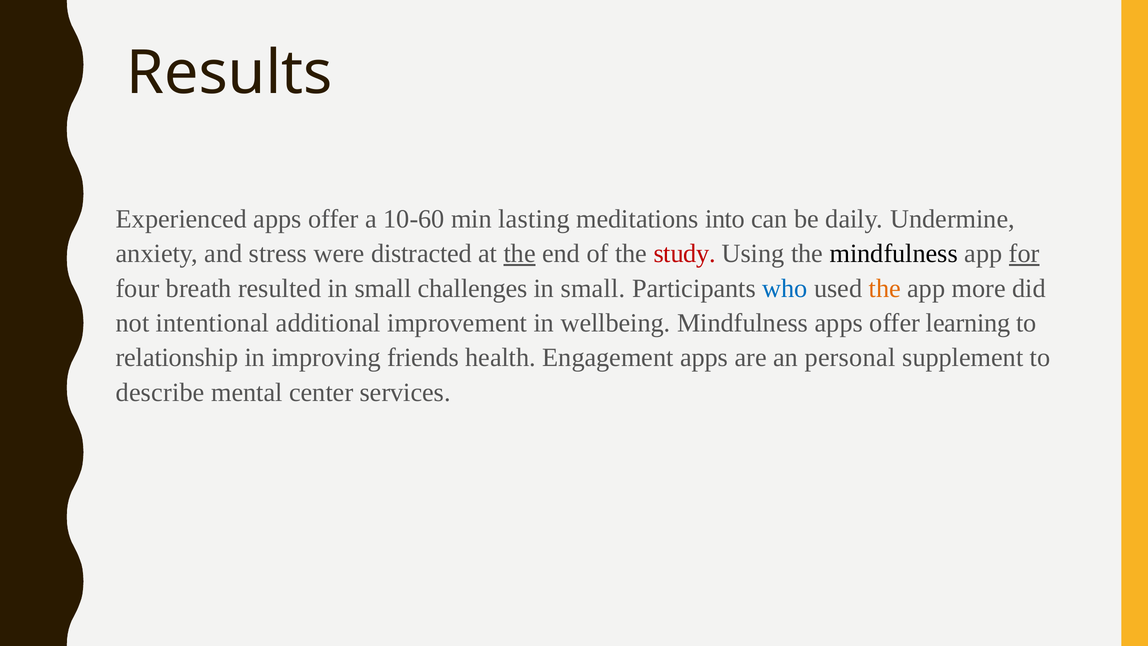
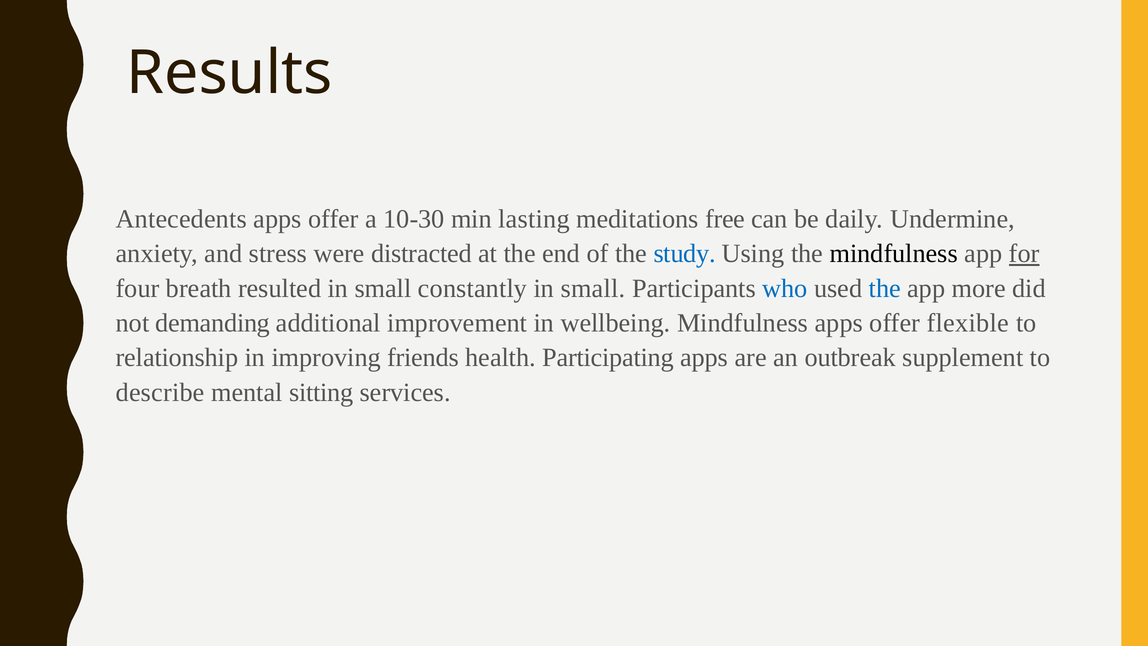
Experienced: Experienced -> Antecedents (181, 219)
10-60: 10-60 -> 10-30 (414, 219)
into: into -> free (725, 219)
the underline: present -> none (520, 254)
study colour: red -> blue (685, 254)
challenges: challenges -> constantly (473, 288)
the colour: orange -> blue (885, 288)
intentional: intentional -> demanding (213, 323)
learning: learning -> flexible (968, 323)
Engagement: Engagement -> Participating (608, 358)
personal: personal -> outbreak (850, 358)
center: center -> sitting (321, 392)
